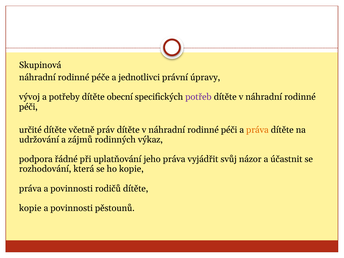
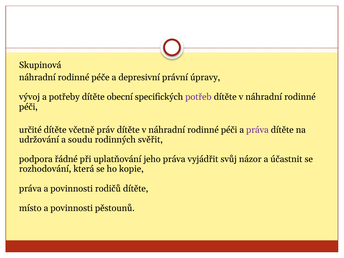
jednotlivci: jednotlivci -> depresivní (139, 77)
práva colour: orange -> purple (257, 130)
zájmů: zájmů -> soudu (80, 140)
výkaz: výkaz -> svěřit (150, 140)
kopie: kopie -> místo (30, 208)
